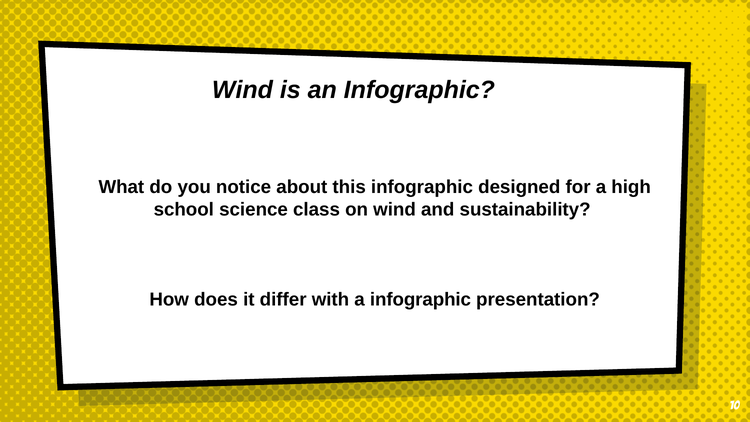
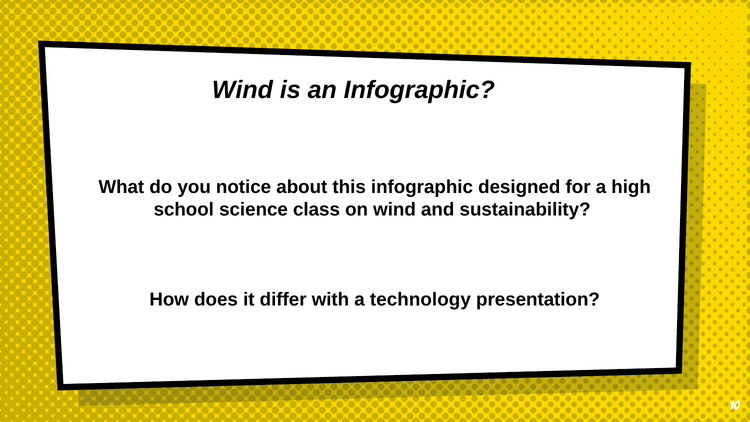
a infographic: infographic -> technology (420, 300)
